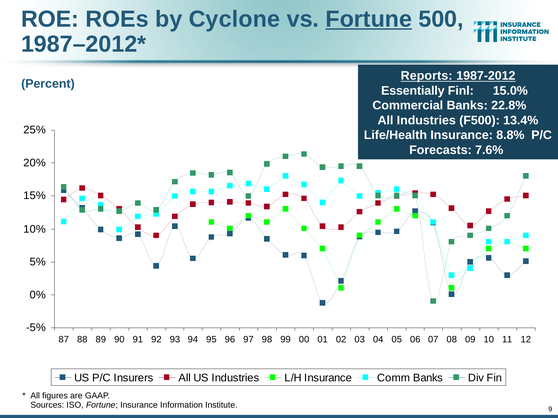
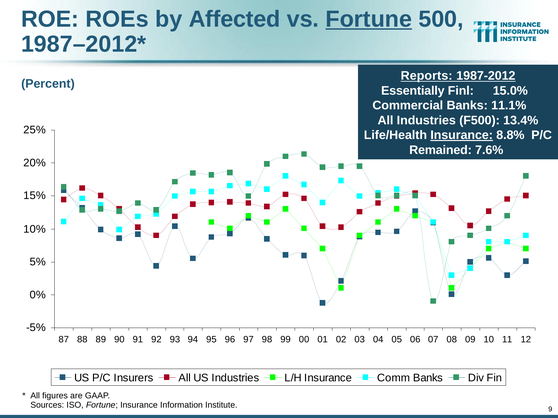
Cyclone: Cyclone -> Affected (235, 19)
22.8%: 22.8% -> 11.1% (509, 106)
Insurance underline: none -> present (462, 135)
Forecasts: Forecasts -> Remained (441, 150)
